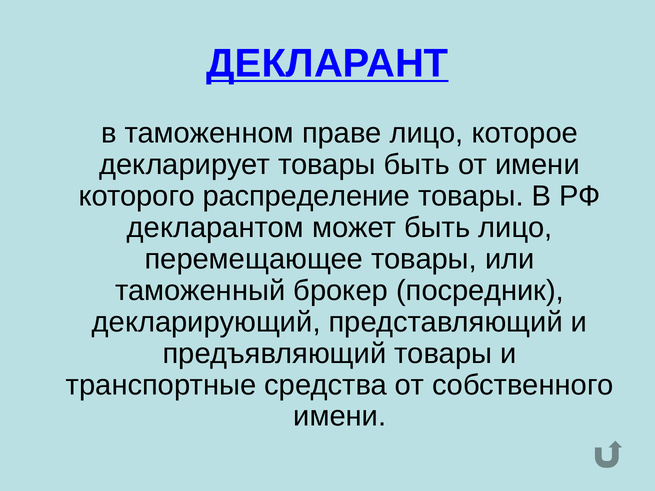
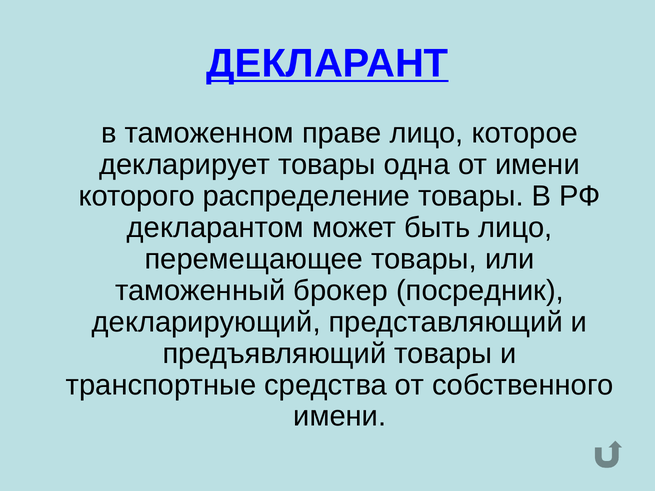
товары быть: быть -> одна (417, 165)
